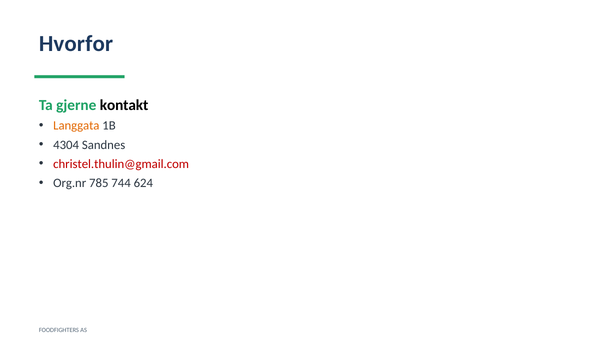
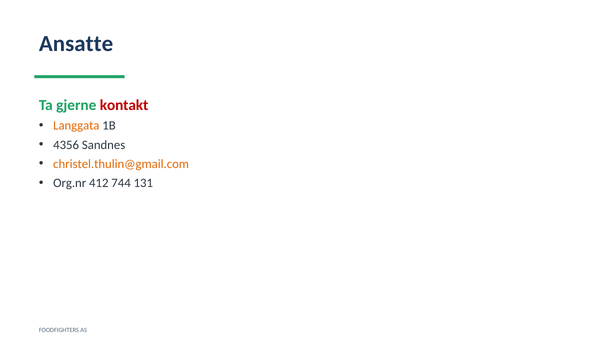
Hvorfor: Hvorfor -> Ansatte (76, 44)
kontakt colour: black -> red (124, 105)
4304: 4304 -> 4356 (66, 145)
christel.thulin@gmail.com colour: red -> orange (121, 164)
785: 785 -> 412 (99, 183)
624: 624 -> 131 (143, 183)
